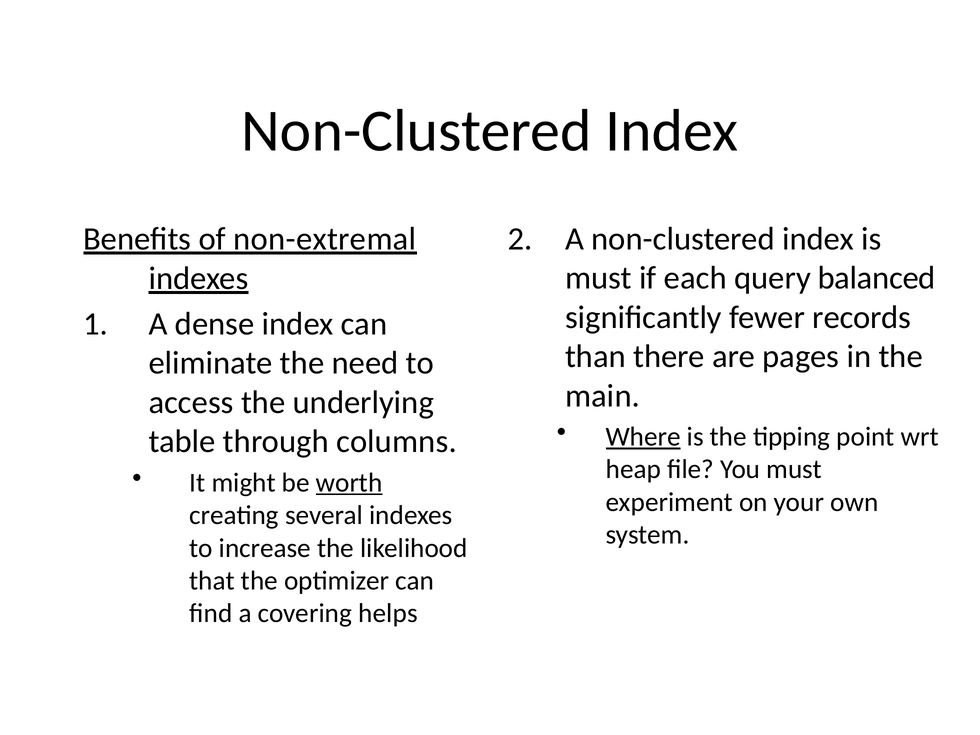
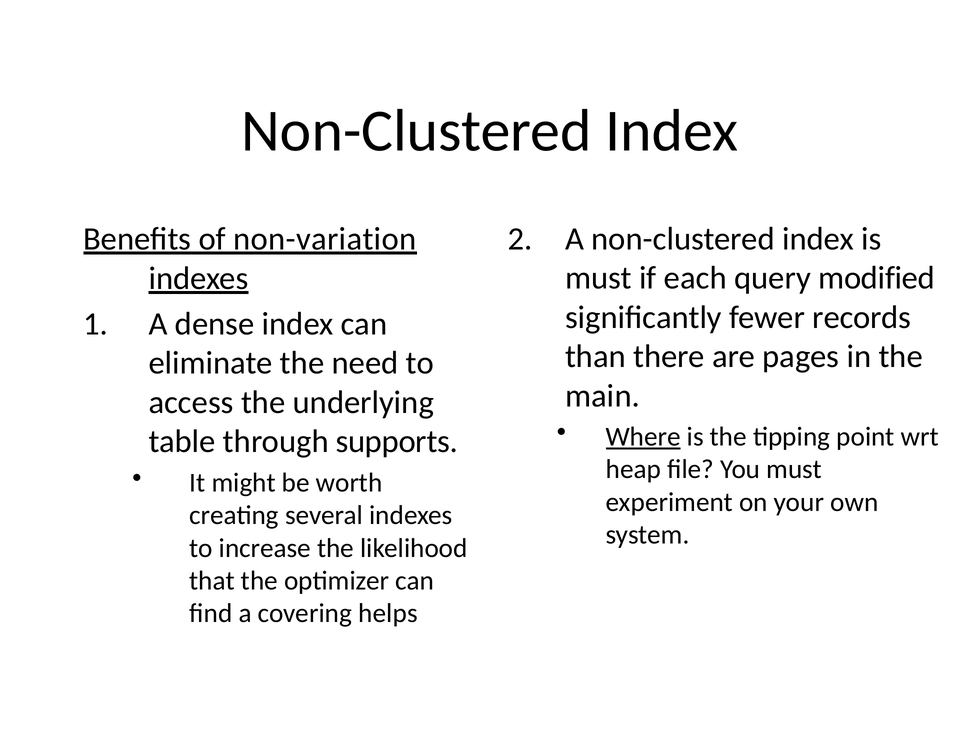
non-extremal: non-extremal -> non-variation (325, 239)
balanced: balanced -> modified (877, 278)
columns: columns -> supports (397, 442)
worth underline: present -> none (349, 483)
